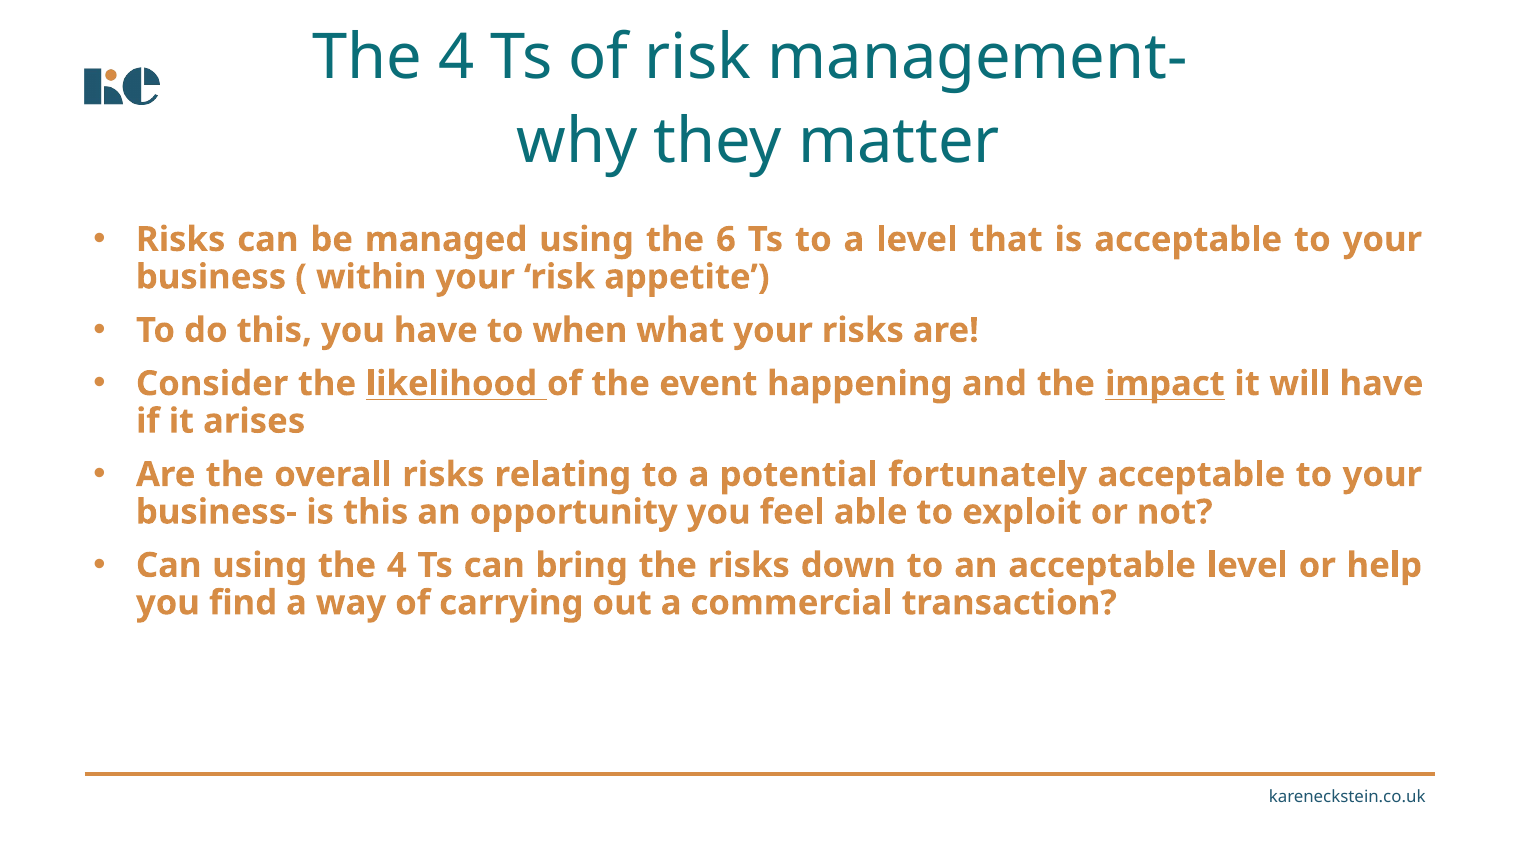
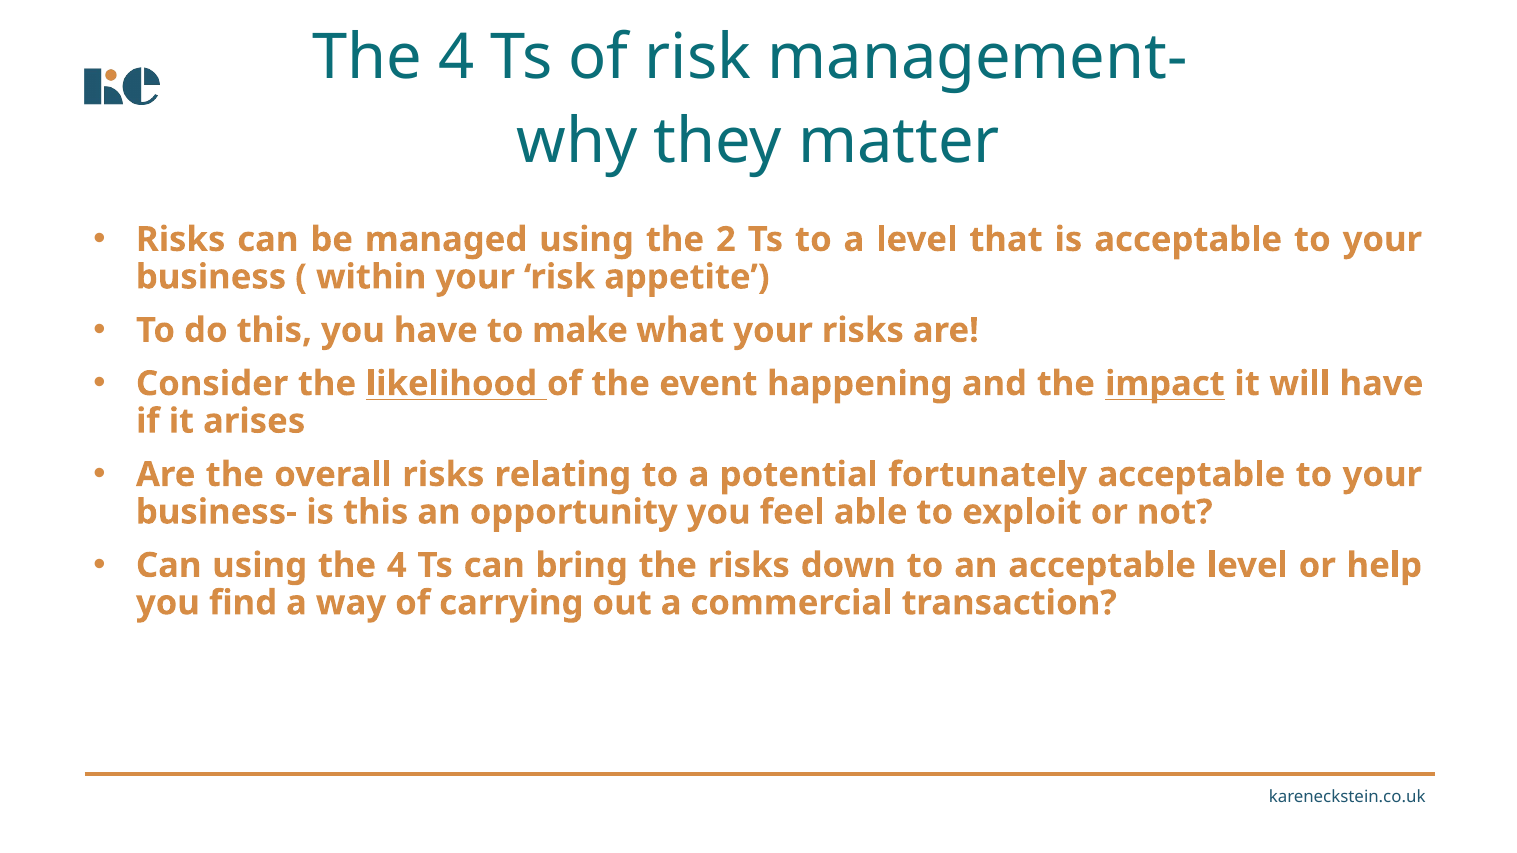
6: 6 -> 2 (726, 240)
when: when -> make (580, 330)
